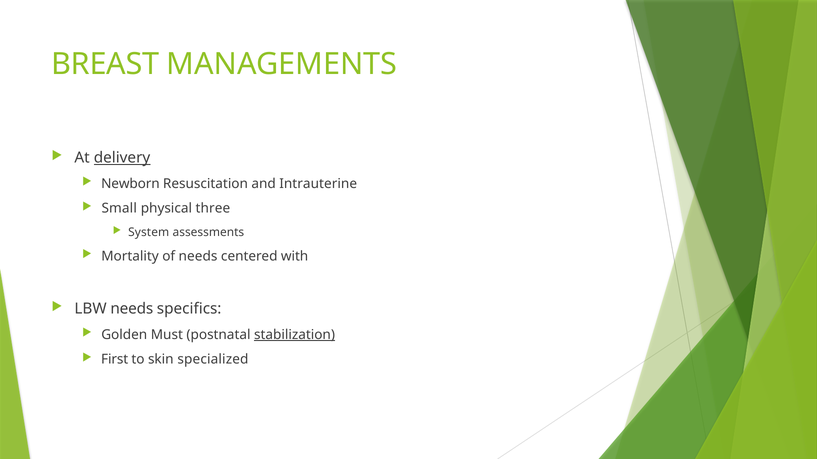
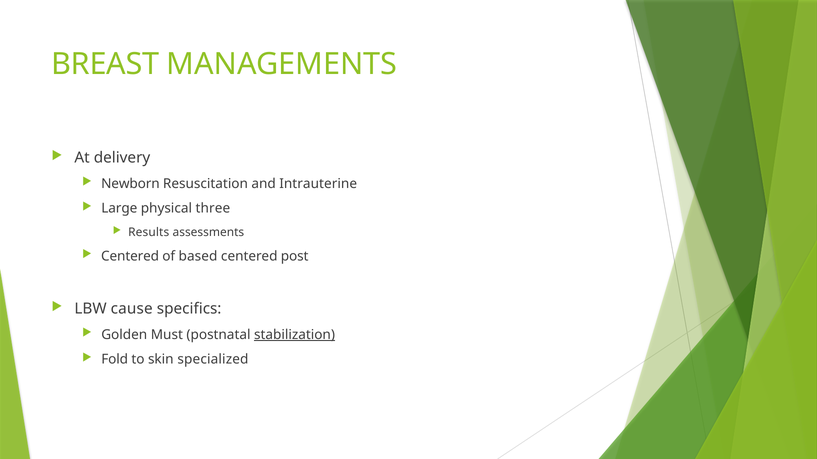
delivery underline: present -> none (122, 158)
Small: Small -> Large (119, 209)
System: System -> Results (149, 232)
Mortality: Mortality -> Centered (130, 256)
of needs: needs -> based (198, 256)
with: with -> post (295, 256)
LBW needs: needs -> cause (132, 309)
First: First -> Fold (115, 360)
